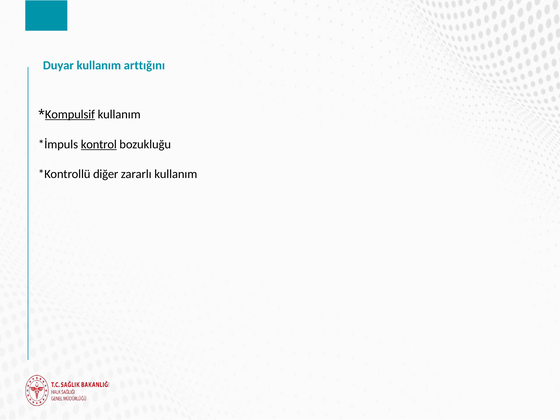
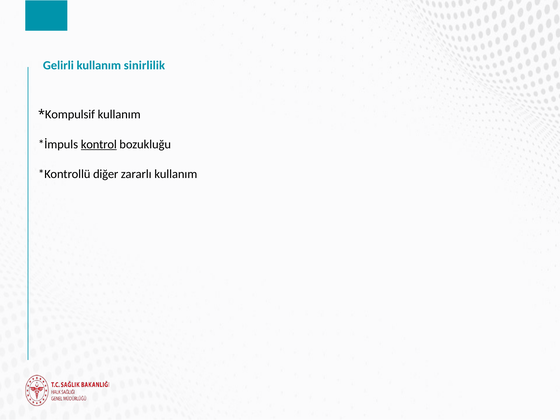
Duyar: Duyar -> Gelirli (58, 65)
arttığını: arttığını -> sinirlilik (144, 65)
Kompulsif underline: present -> none (70, 114)
